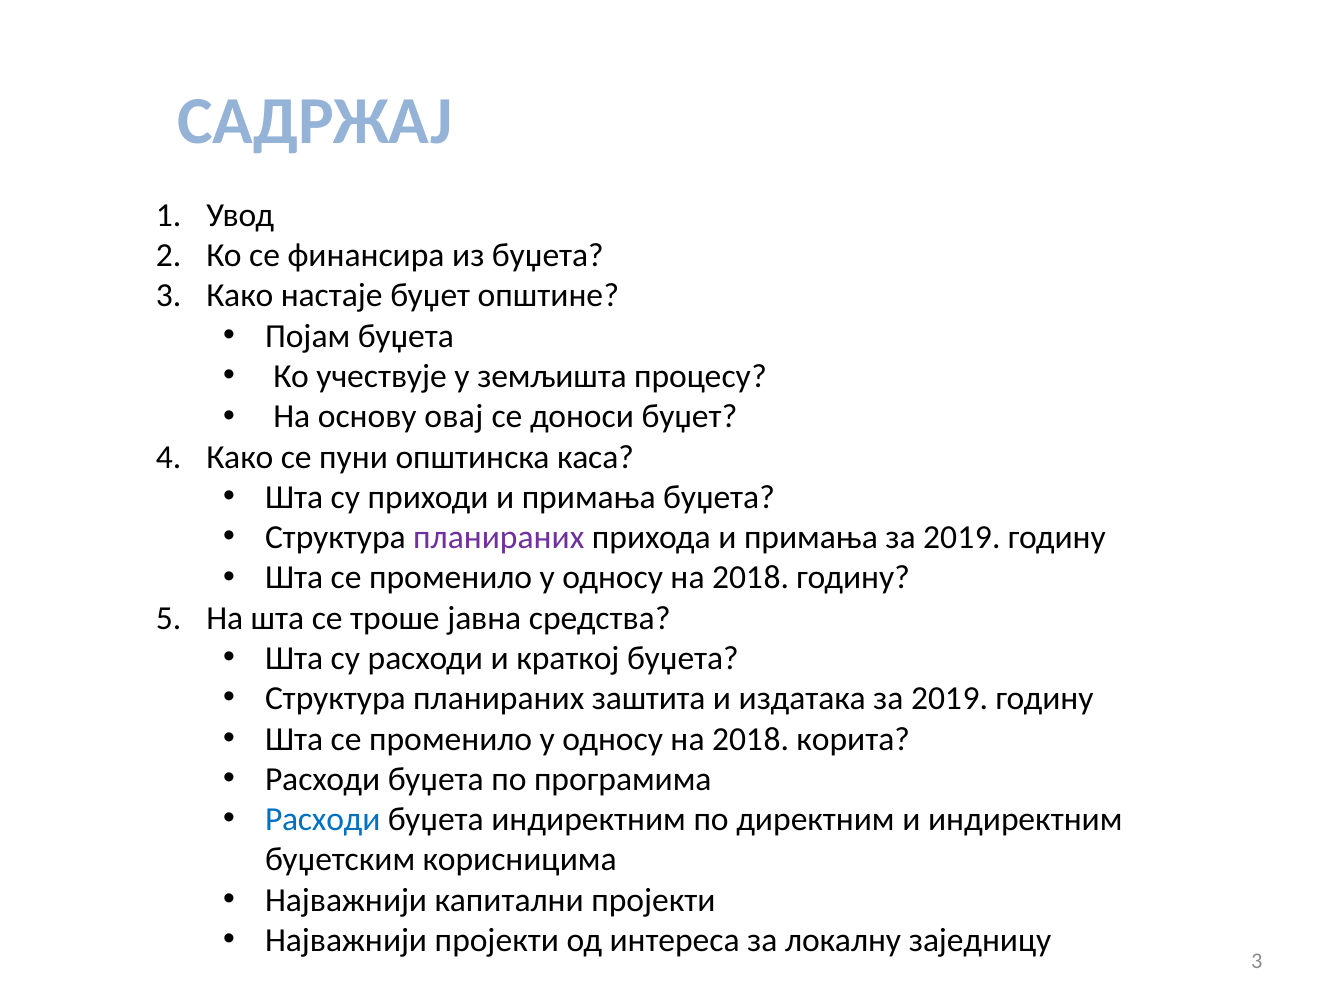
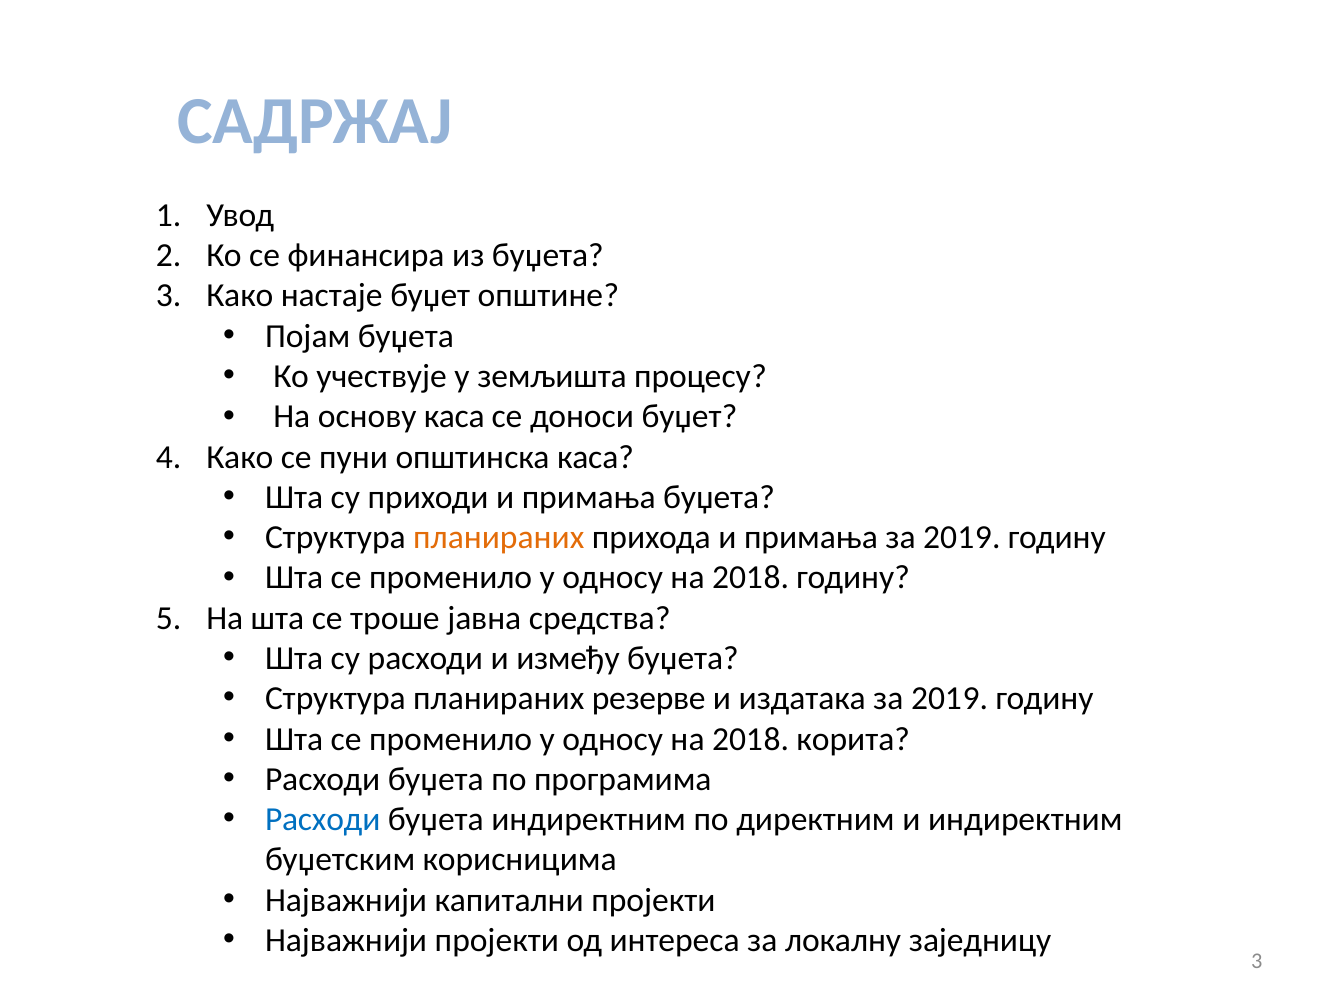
основу овај: овај -> каса (454, 417)
планираних colour: purple -> orange (499, 538)
краткој: краткој -> између (568, 659)
заштита: заштита -> резерве (649, 699)
